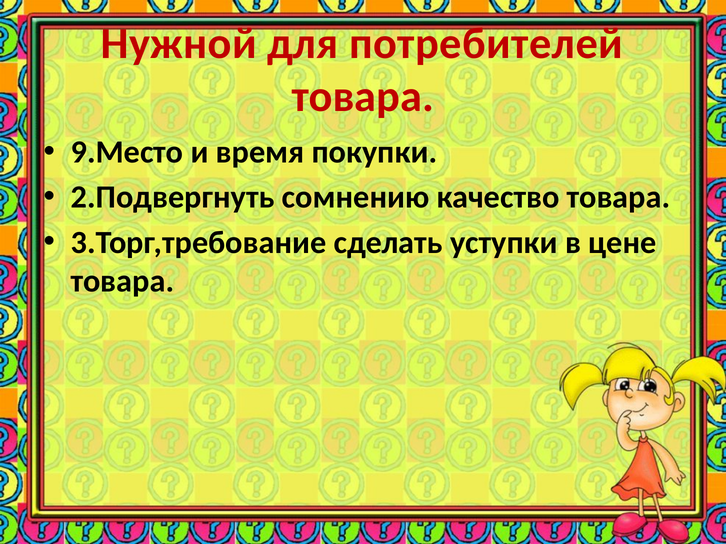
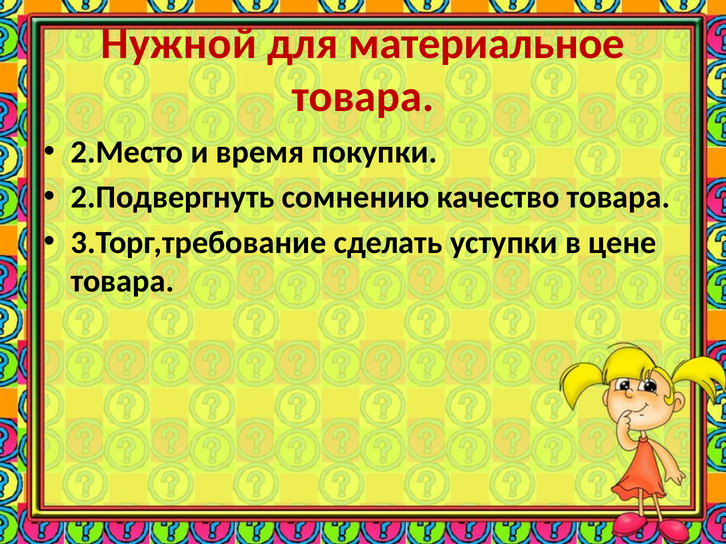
потребителей: потребителей -> материальное (486, 44)
9.Место: 9.Место -> 2.Место (127, 152)
